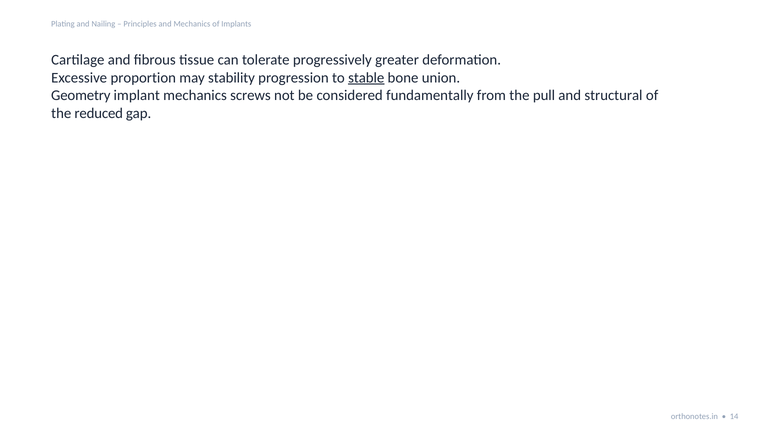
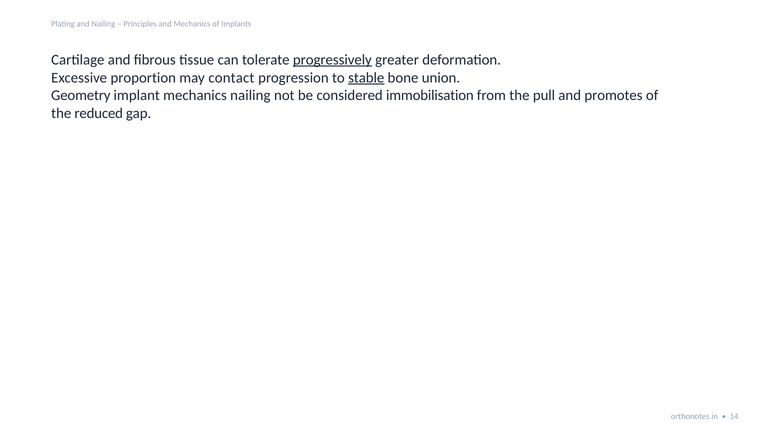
progressively underline: none -> present (332, 60)
stability: stability -> contact (231, 78)
mechanics screws: screws -> nailing (250, 95)
fundamentally: fundamentally -> immobilisation (430, 95)
structural: structural -> promotes (613, 95)
